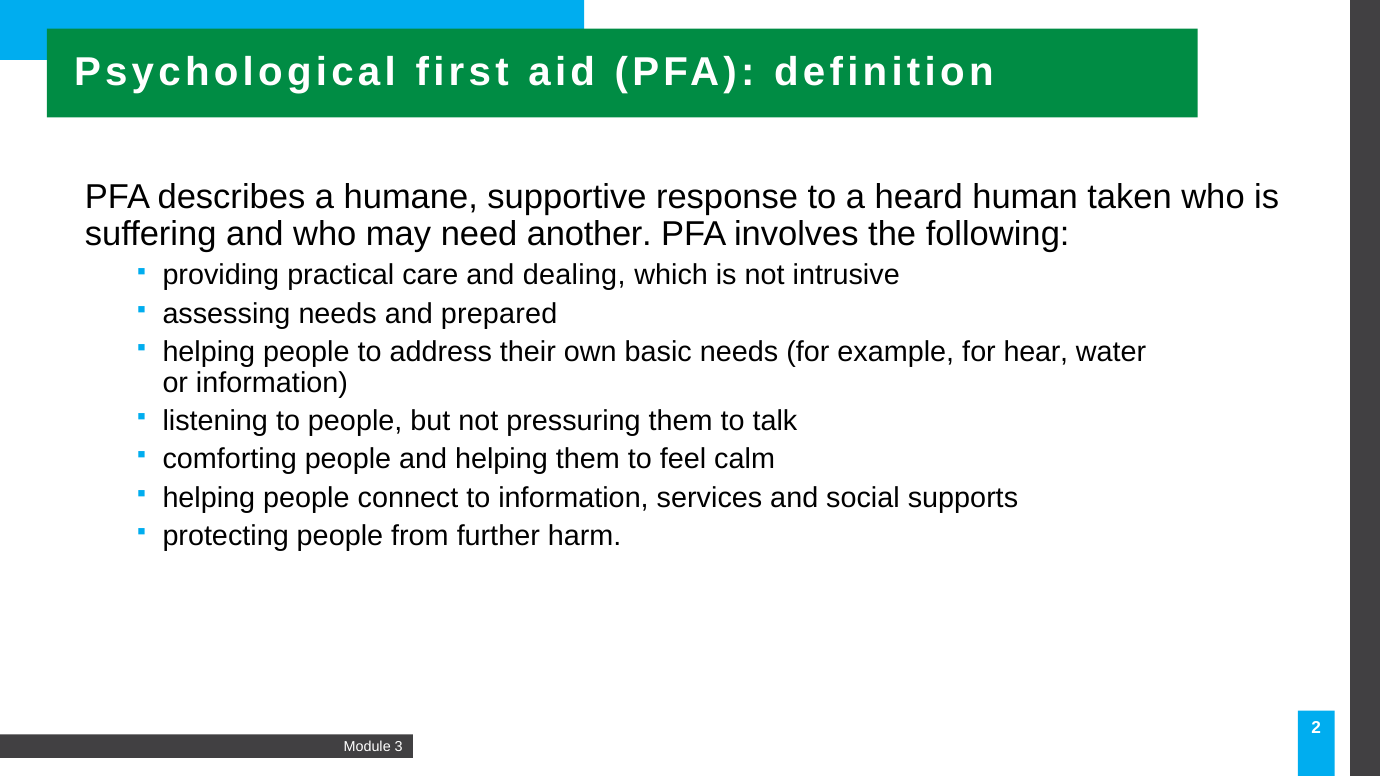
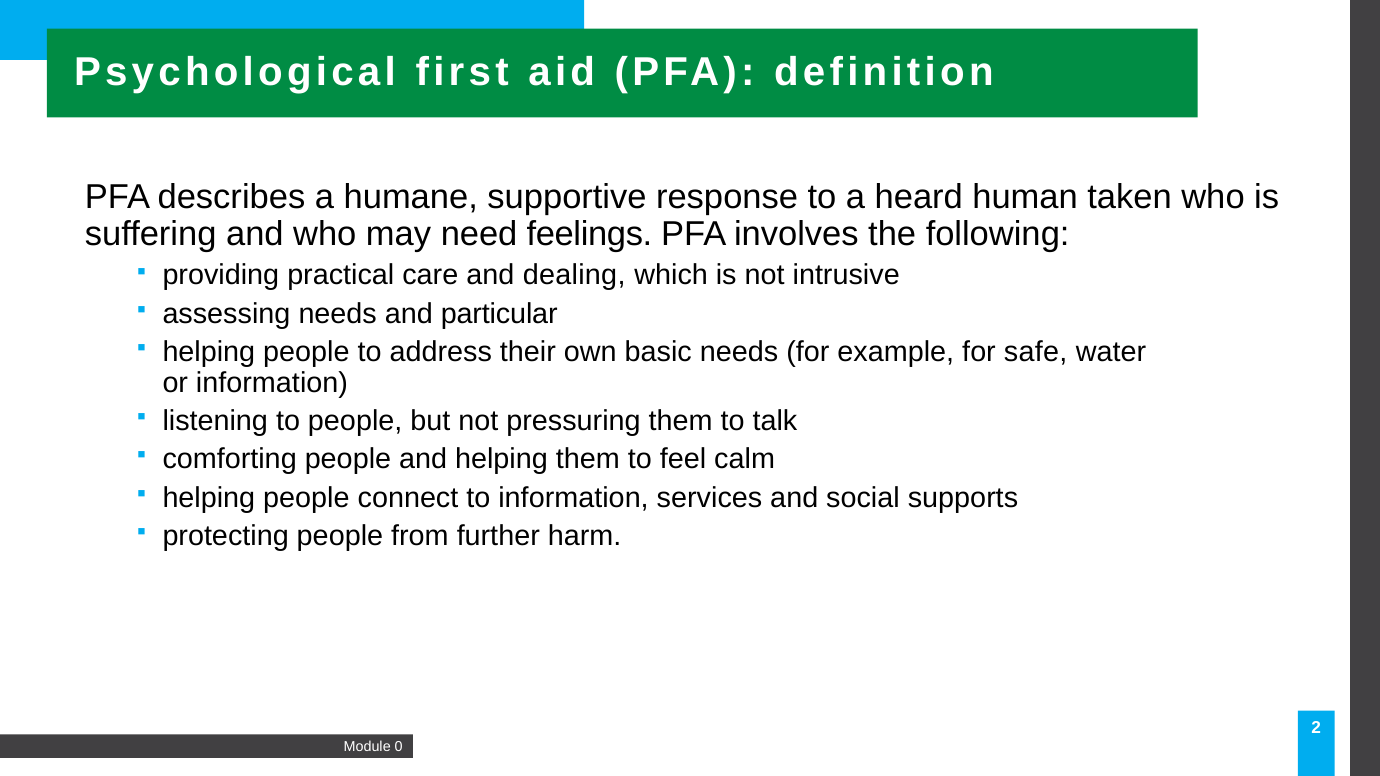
another: another -> feelings (589, 234)
prepared: prepared -> particular (499, 314)
hear: hear -> safe (1036, 352)
3: 3 -> 0 (399, 747)
